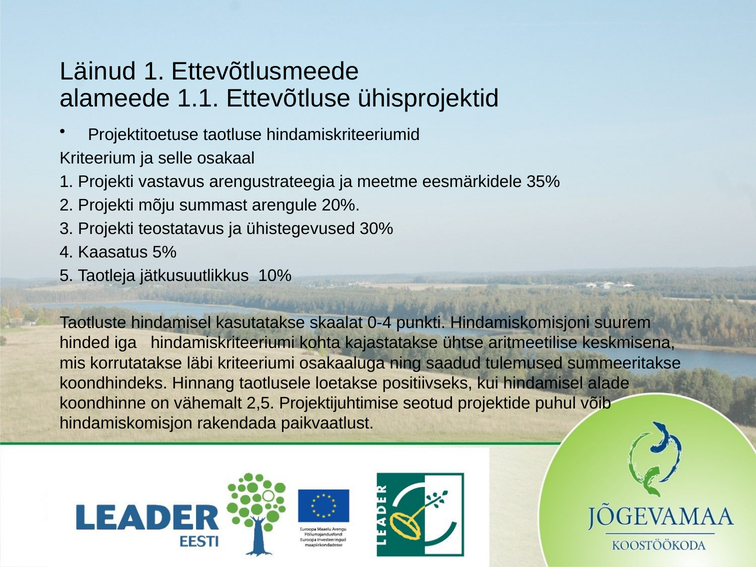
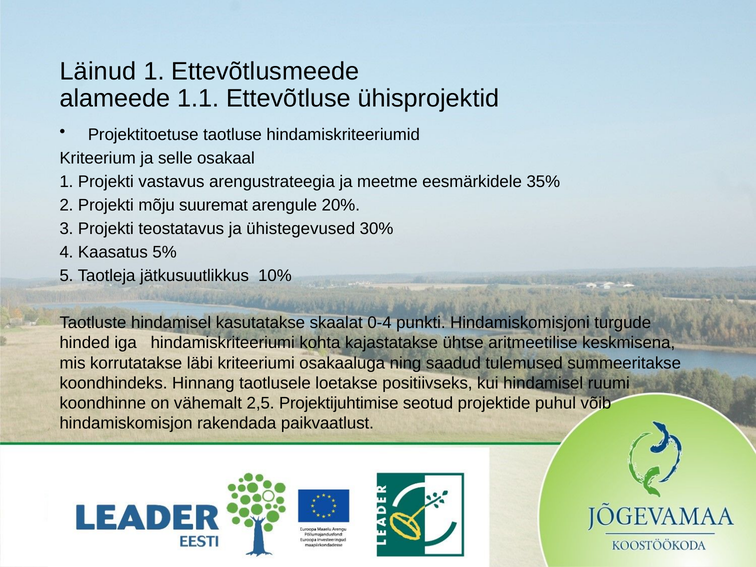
summast: summast -> suuremat (213, 205)
suurem: suurem -> turgude (623, 323)
alade: alade -> ruumi (609, 383)
